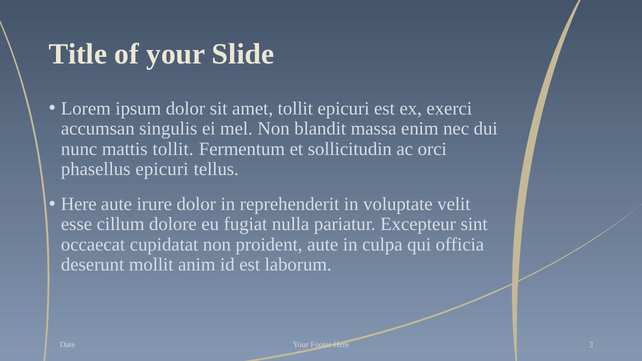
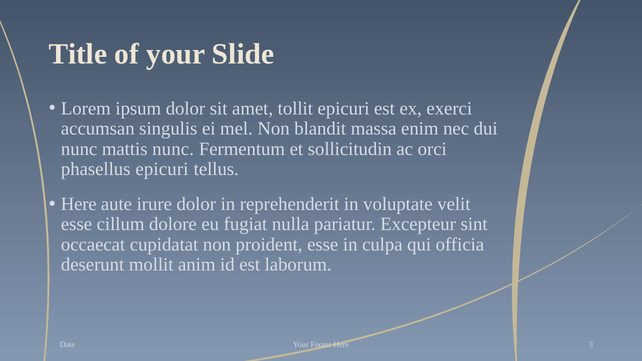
mattis tollit: tollit -> nunc (173, 149)
proident aute: aute -> esse (323, 245)
